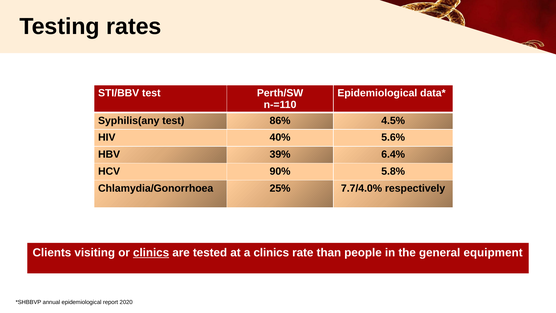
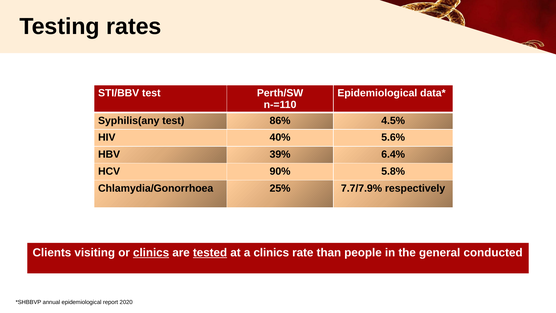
7.7/4.0%: 7.7/4.0% -> 7.7/7.9% (362, 188)
tested underline: none -> present (210, 252)
equipment: equipment -> conducted (493, 252)
